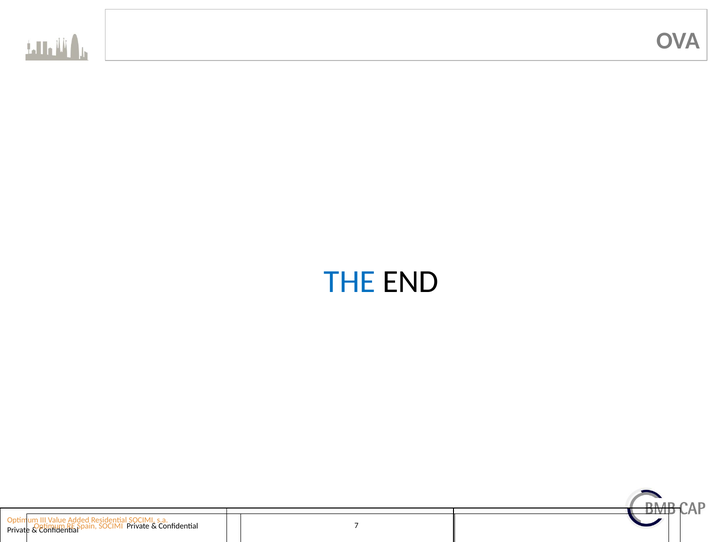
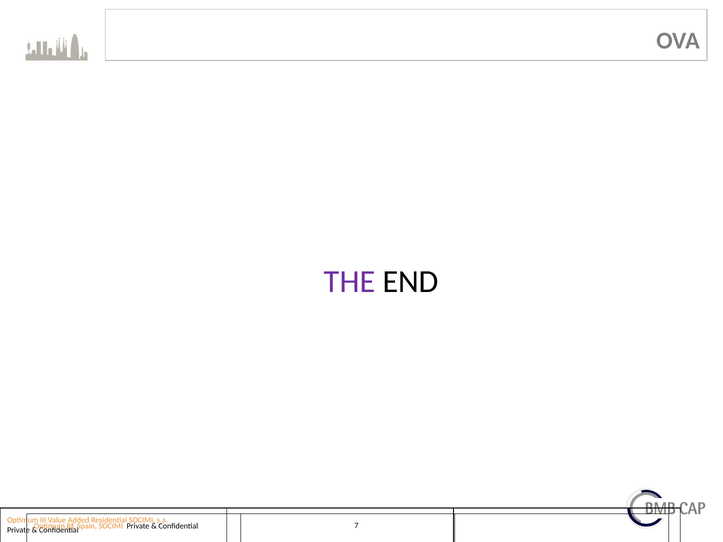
THE colour: blue -> purple (350, 282)
